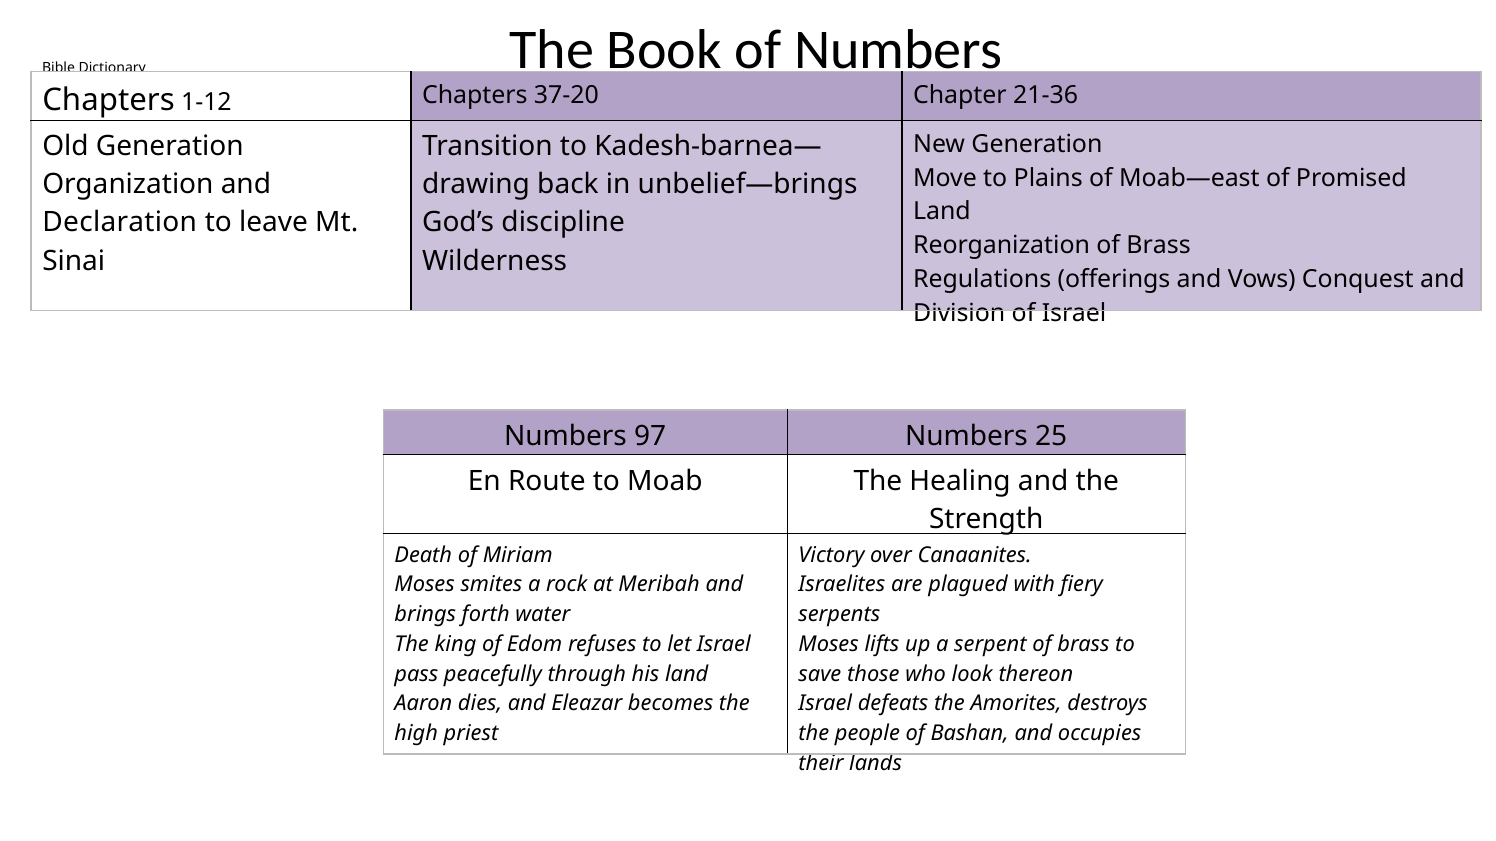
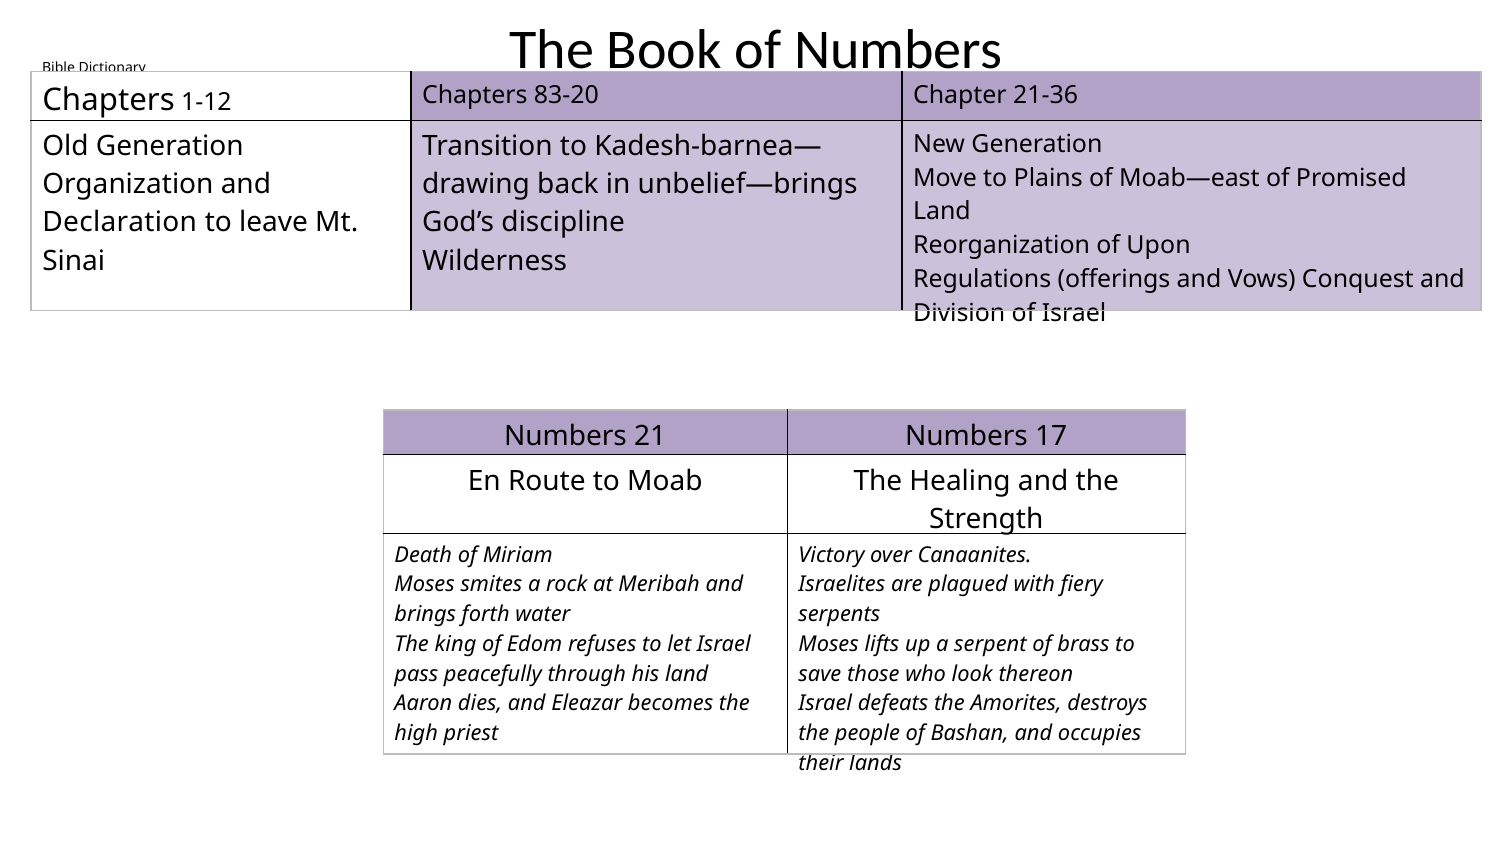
37-20: 37-20 -> 83-20 (566, 95)
Reorganization of Brass: Brass -> Upon (1159, 246)
97: 97 -> 21 (650, 436)
25: 25 -> 17 (1051, 436)
